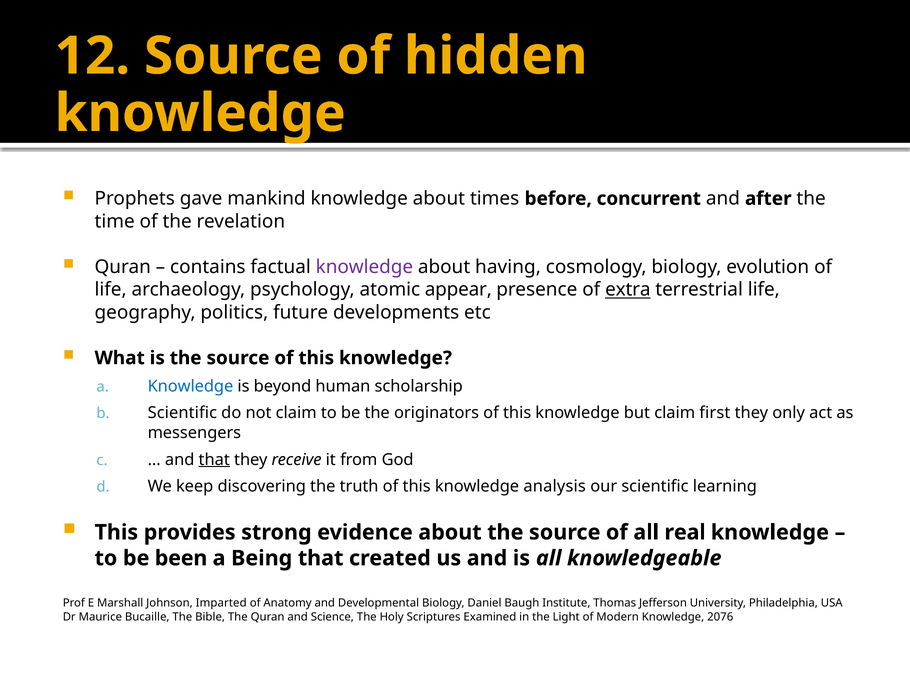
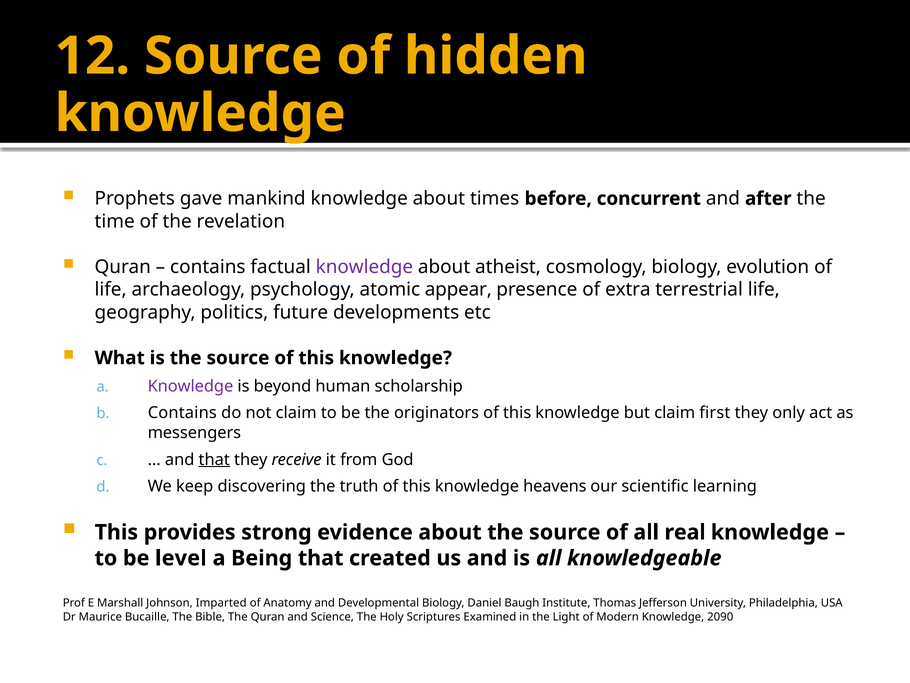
having: having -> atheist (508, 267)
extra underline: present -> none (628, 289)
Knowledge colour: blue -> purple (190, 386)
Scientific: Scientific -> Contains (182, 413)
analysis: analysis -> heavens (555, 486)
been: been -> level (181, 558)
2076: 2076 -> 2090 (720, 616)
